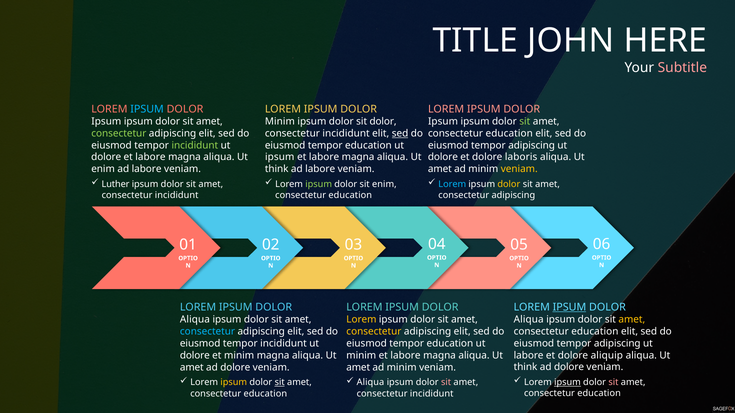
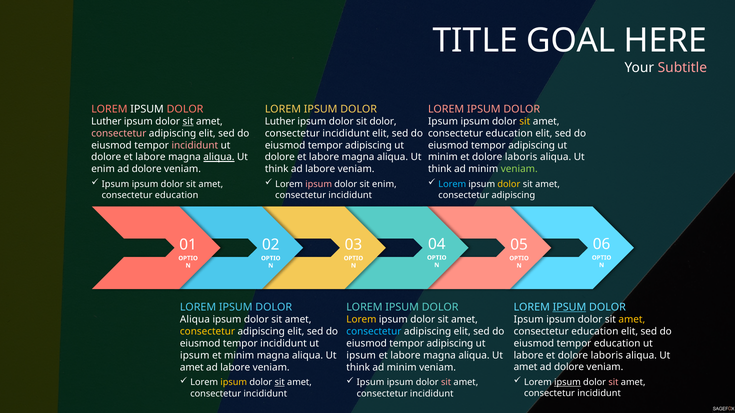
JOHN: JOHN -> GOAL (571, 41)
IPSUM colour: light blue -> white (147, 109)
Ipsum: Ipsum -> Luther (106, 121)
sit underline: none -> present (188, 121)
Minim: Minim -> Luther (280, 121)
sit colour: light green -> yellow (525, 121)
consectetur colour: light green -> pink (119, 133)
sed underline: present -> none (400, 133)
incididunt colour: light green -> pink (195, 145)
education: education -> adipiscing (368, 145)
aliqua underline: none -> present (219, 157)
ipsum: ipsum -> dolore (280, 157)
dolore: dolore -> minim (443, 157)
enim ad labore: labore -> dolore (147, 169)
amet: amet -> think (440, 169)
veniam colour: yellow -> light green (519, 169)
Luther: Luther -> Ipsum (115, 184)
ipsum colour: light green -> pink (319, 184)
incididunt: incididunt -> education (177, 195)
education: education -> incididunt (350, 195)
Aliqua: Aliqua -> Ipsum (529, 320)
consectetur colour: light blue -> yellow (208, 332)
consectetur colour: yellow -> light blue (374, 332)
adipiscing: adipiscing -> education (617, 344)
education: education -> adipiscing (450, 344)
labore et dolore aliquip: aliquip -> laboris (607, 356)
dolore: dolore -> ipsum (195, 356)
minim: minim -> ipsum (361, 356)
think: think -> amet (526, 368)
dolore: dolore -> labore (235, 368)
amet: amet -> think (358, 368)
Aliqua: Aliqua -> Ipsum (371, 383)
education: education -> incididunt (599, 394)
education: education -> incididunt (265, 394)
